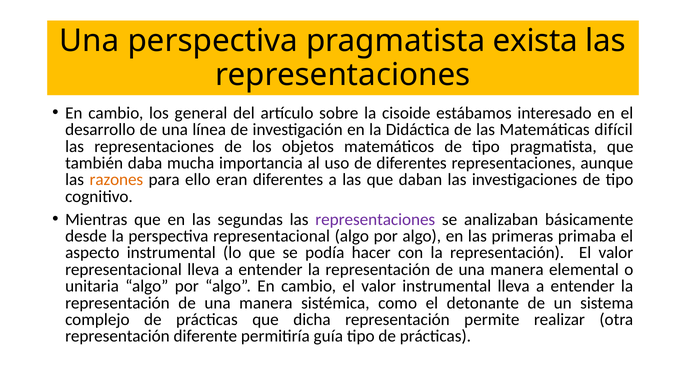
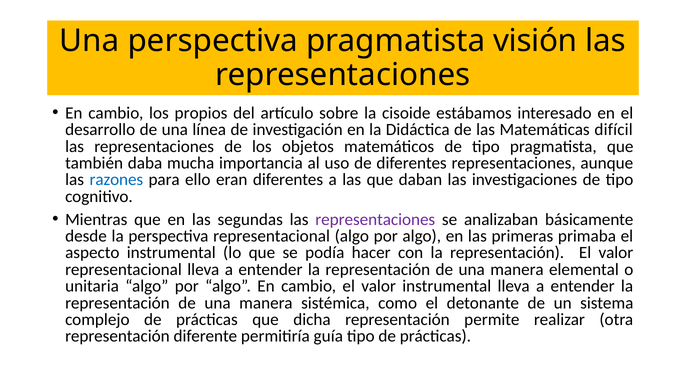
exista: exista -> visión (535, 41)
general: general -> propios (201, 113)
razones colour: orange -> blue (116, 180)
